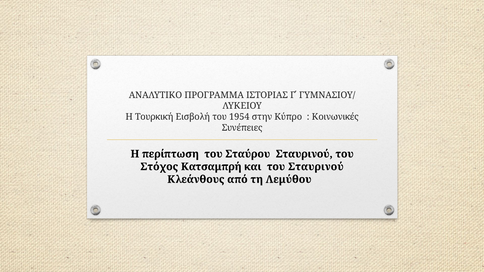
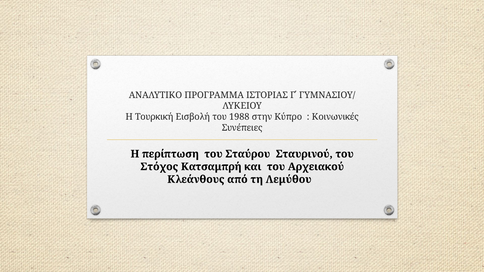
1954: 1954 -> 1988 (239, 117)
του Σταυρινού: Σταυρινού -> Αρχειακού (316, 167)
